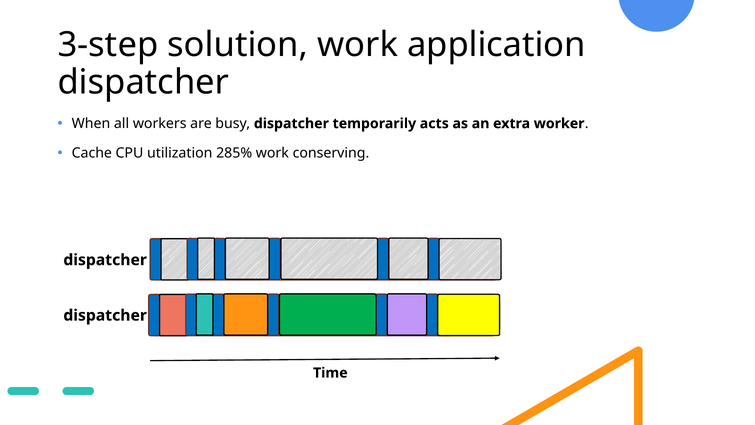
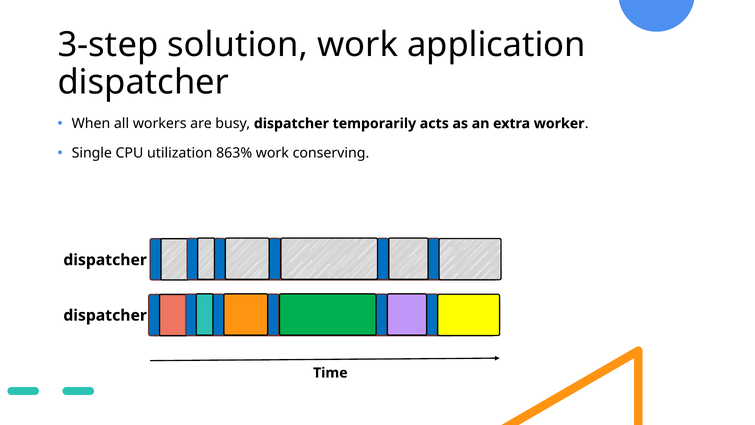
Cache: Cache -> Single (92, 153)
285%: 285% -> 863% (234, 153)
